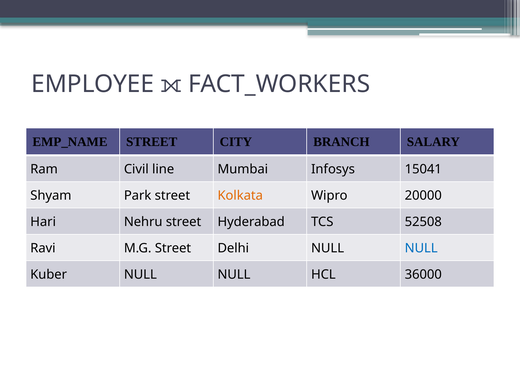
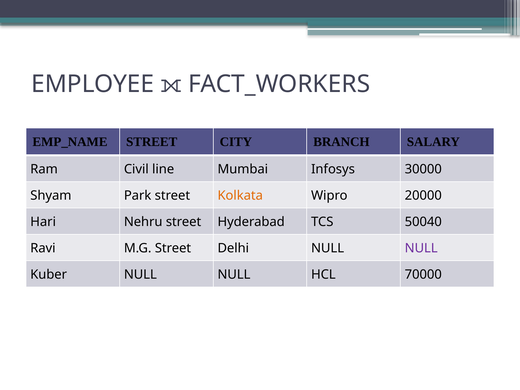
15041: 15041 -> 30000 (423, 169)
52508: 52508 -> 50040 (423, 222)
NULL colour: blue -> purple (421, 248)
36000: 36000 -> 70000 (423, 275)
